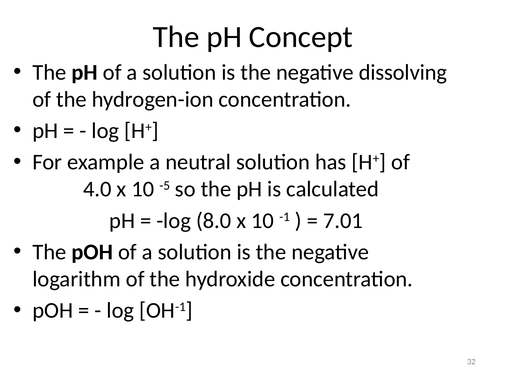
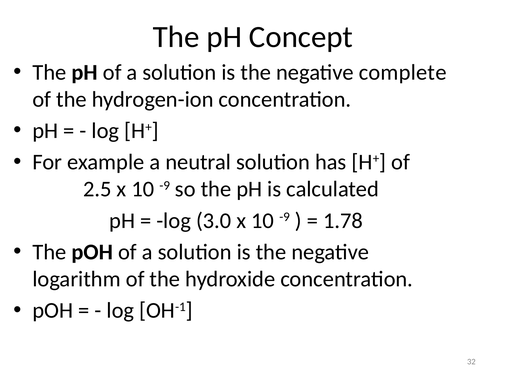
dissolving: dissolving -> complete (403, 72)
4.0: 4.0 -> 2.5 (97, 189)
-5: -5 -> -9 (165, 186)
8.0: 8.0 -> 3.0 (214, 221)
-1: -1 -> -9 (285, 217)
7.01: 7.01 -> 1.78 (343, 221)
